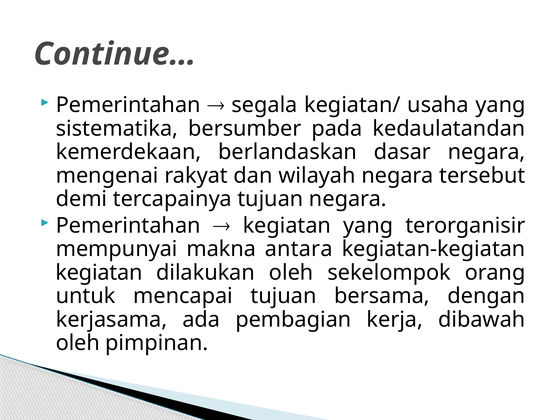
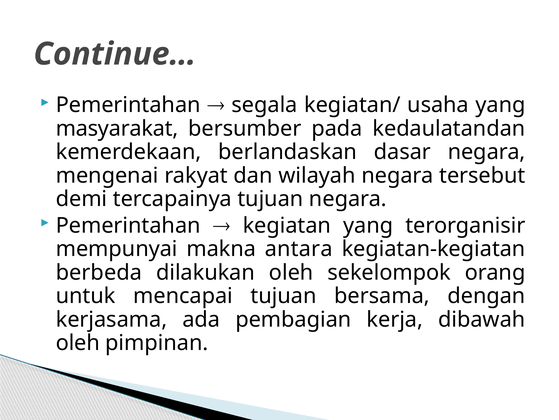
sistematika: sistematika -> masyarakat (117, 128)
kegiatan: kegiatan -> berbeda (99, 272)
